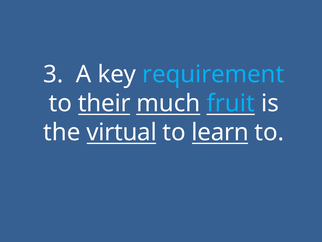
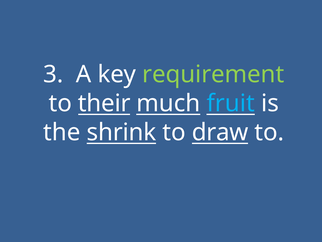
requirement colour: light blue -> light green (213, 74)
virtual: virtual -> shrink (122, 132)
learn: learn -> draw (220, 132)
